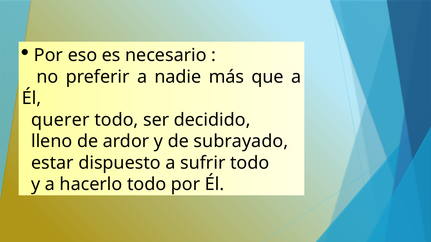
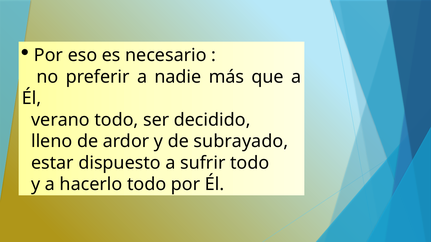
querer: querer -> verano (60, 120)
